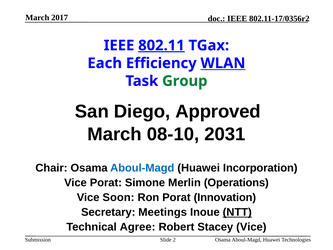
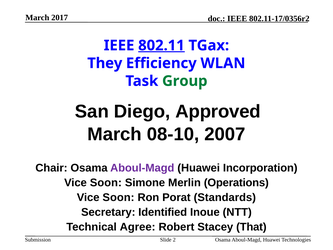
Each: Each -> They (105, 63)
WLAN underline: present -> none (223, 63)
2031: 2031 -> 2007 (225, 134)
Aboul-Magd colour: blue -> purple (142, 168)
Porat: Porat -> Soon (106, 183)
Innovation: Innovation -> Standards (225, 197)
Meetings: Meetings -> Identified (163, 212)
NTT underline: present -> none (237, 212)
Stacey Vice: Vice -> That (251, 227)
